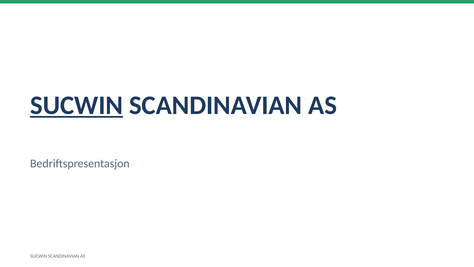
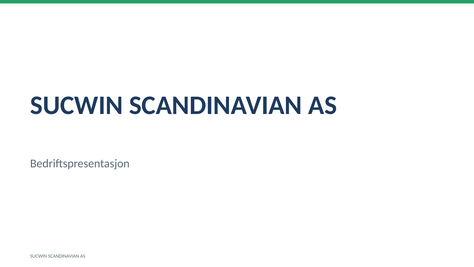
SUCWIN underline: present -> none (77, 105)
